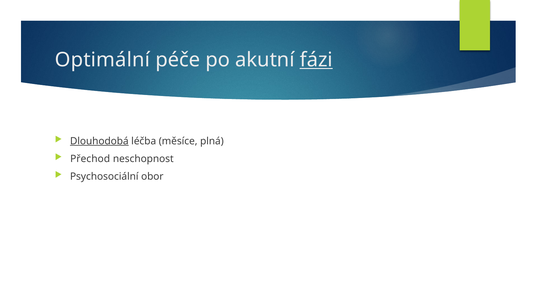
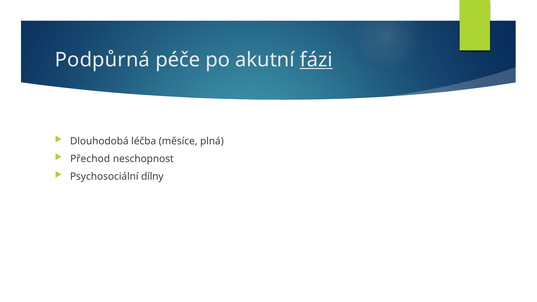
Optimální: Optimální -> Podpůrná (102, 60)
Dlouhodobá underline: present -> none (99, 141)
obor: obor -> dílny (152, 176)
